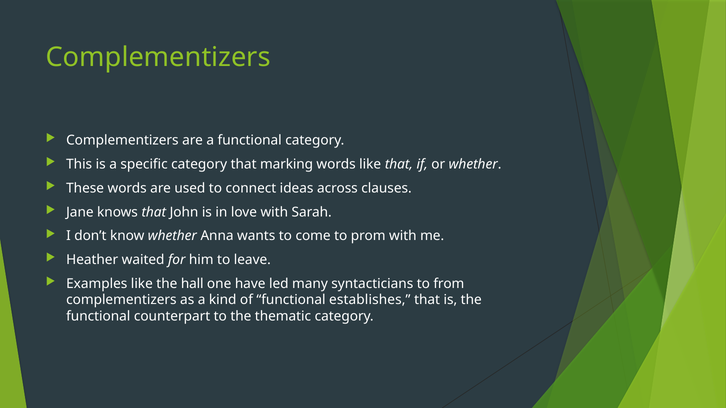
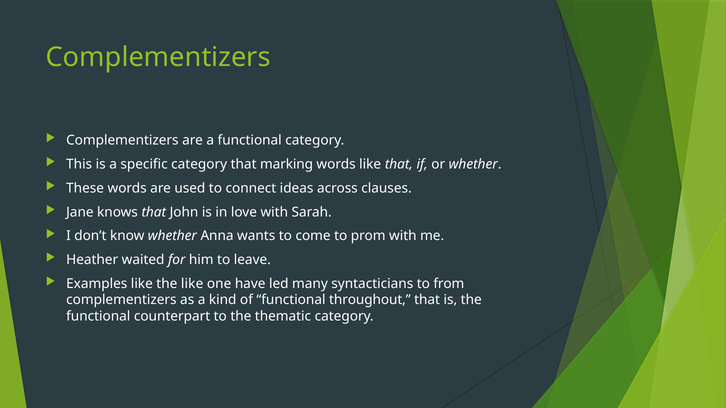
the hall: hall -> like (192, 284)
establishes: establishes -> throughout (370, 300)
